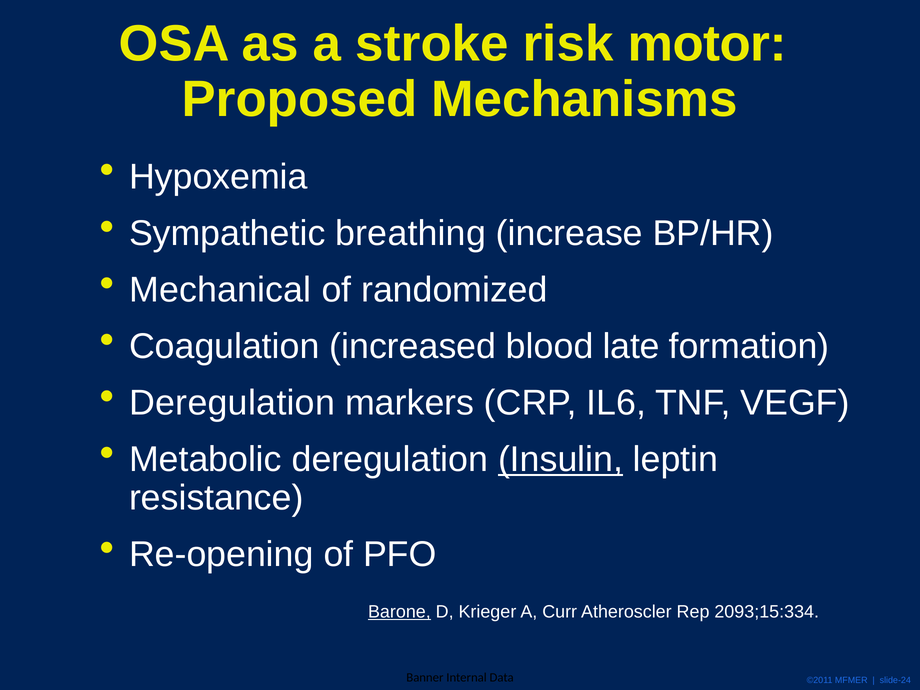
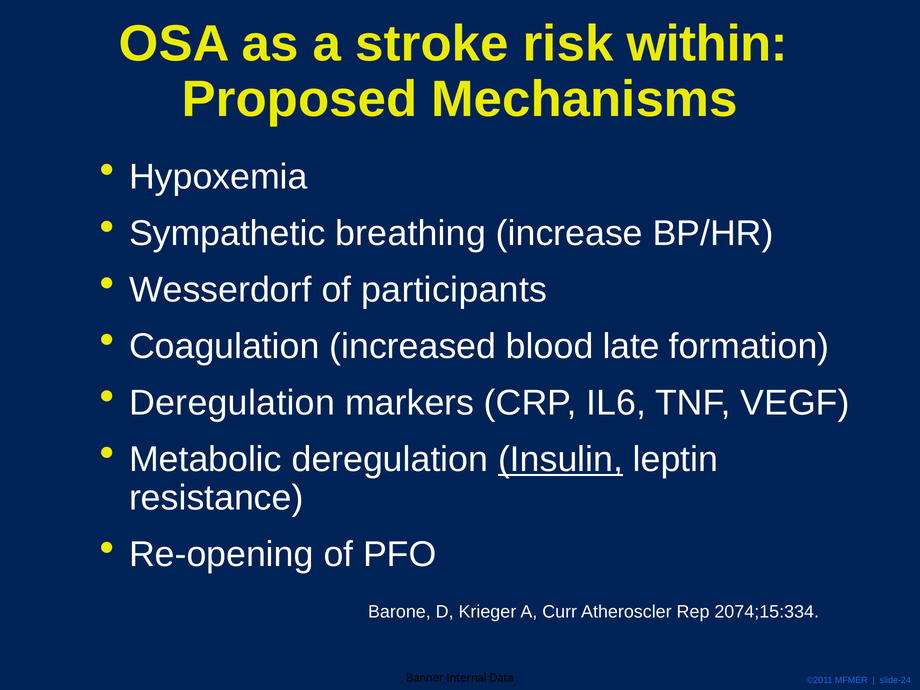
motor: motor -> within (707, 44)
Mechanical: Mechanical -> Wesserdorf (220, 290)
randomized: randomized -> participants (454, 290)
Barone underline: present -> none (399, 612)
2093;15:334: 2093;15:334 -> 2074;15:334 (767, 612)
